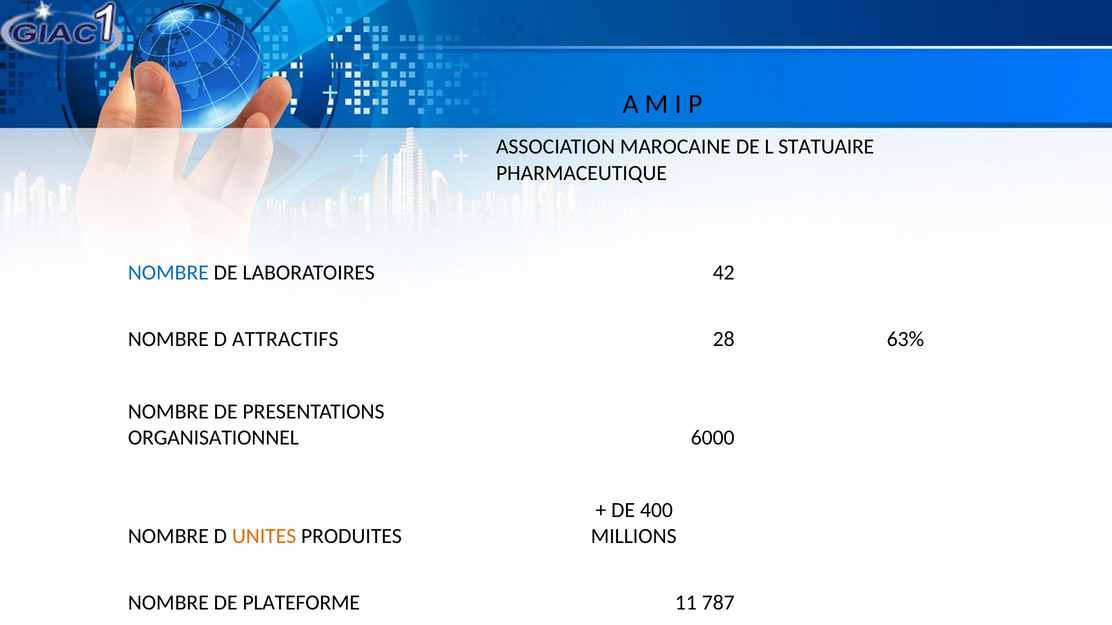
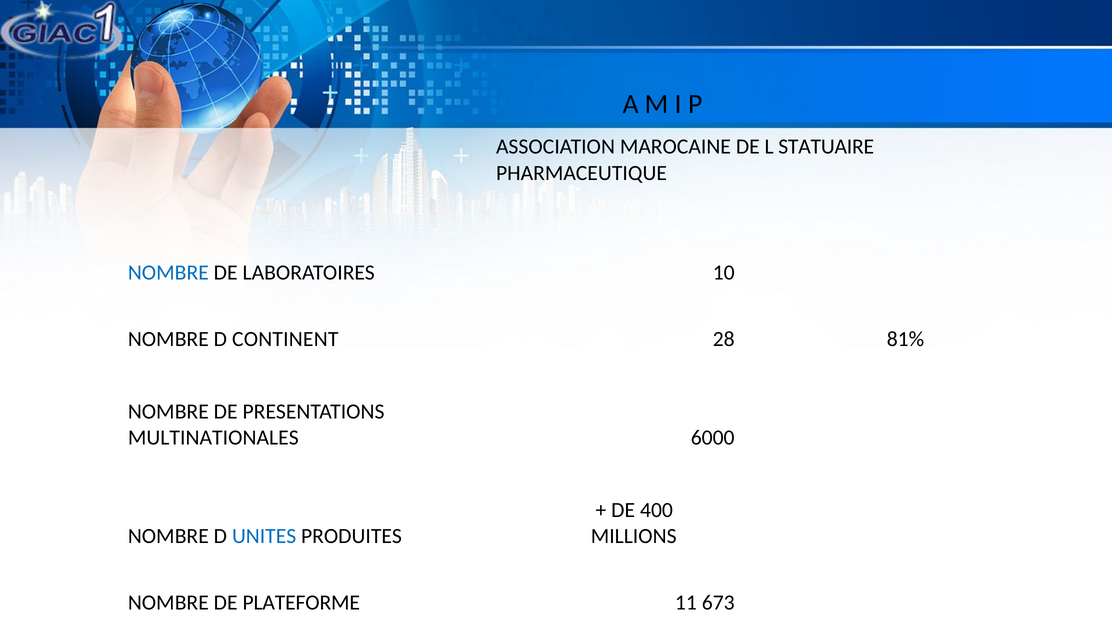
42: 42 -> 10 (724, 273)
ATTRACTIFS: ATTRACTIFS -> CONTINENT (285, 339)
63%: 63% -> 81% (905, 339)
ORGANISATIONNEL: ORGANISATIONNEL -> MULTINATIONALES (213, 438)
UNITES colour: orange -> blue (264, 537)
787: 787 -> 673 (718, 603)
